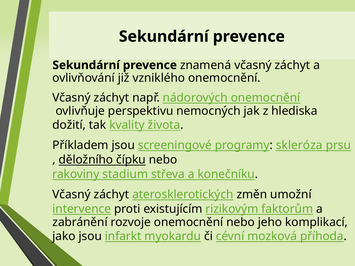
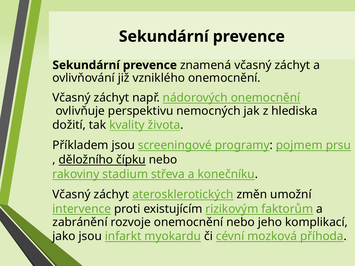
skleróza: skleróza -> pojmem (299, 145)
